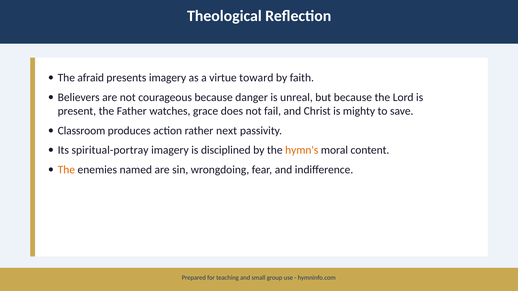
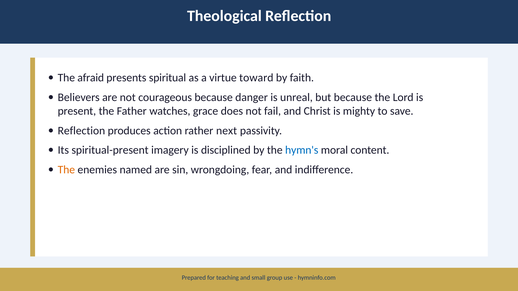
presents imagery: imagery -> spiritual (168, 78)
Classroom: Classroom -> Reflection (81, 131)
spiritual-portray: spiritual-portray -> spiritual-present (110, 150)
hymn's colour: orange -> blue (302, 150)
